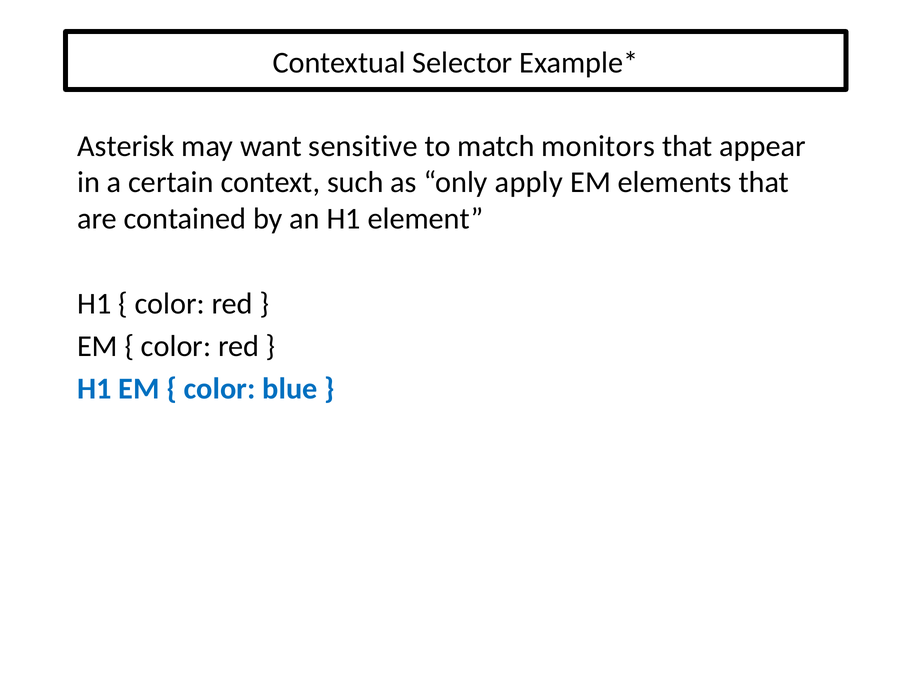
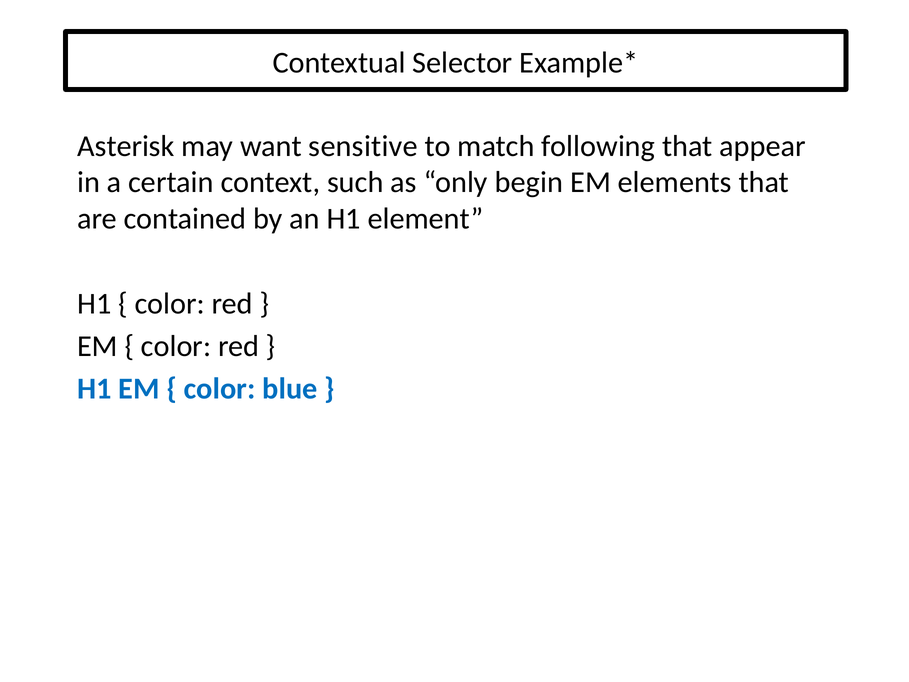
monitors: monitors -> following (598, 146)
apply: apply -> begin (529, 182)
